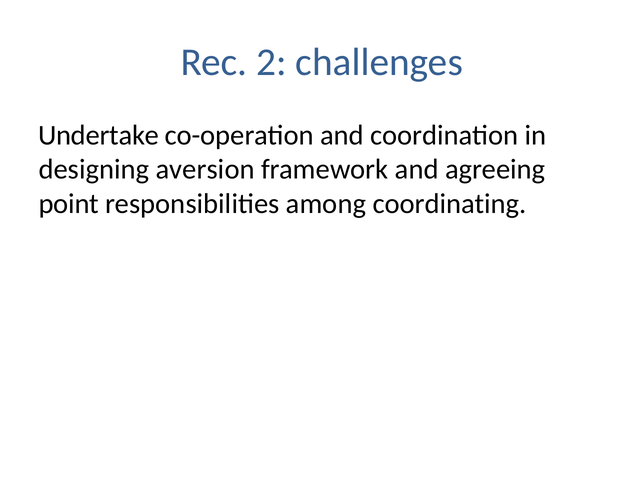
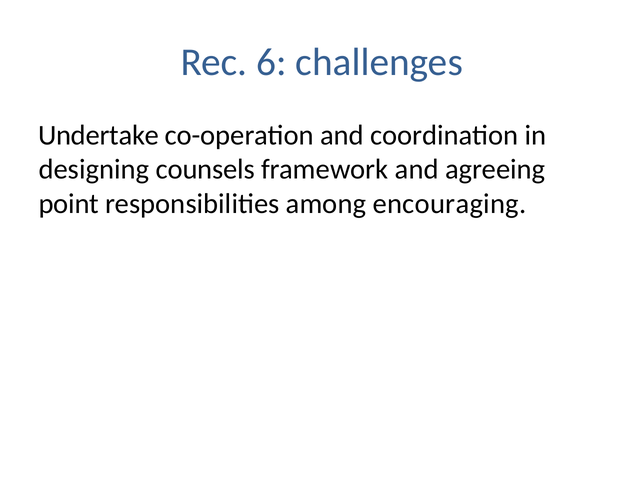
2: 2 -> 6 (271, 62)
aversion: aversion -> counsels (205, 169)
coordinating: coordinating -> encouraging (449, 204)
